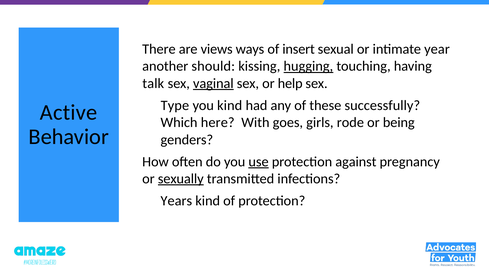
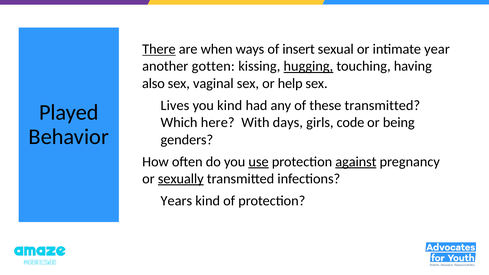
There underline: none -> present (159, 49)
views: views -> when (217, 49)
should: should -> gotten (213, 66)
talk: talk -> also (153, 83)
vaginal underline: present -> none (213, 83)
Type: Type -> Lives (175, 105)
these successfully: successfully -> transmitted (382, 105)
Active: Active -> Played (69, 113)
goes: goes -> days (288, 123)
rode: rode -> code (350, 123)
against underline: none -> present (356, 162)
